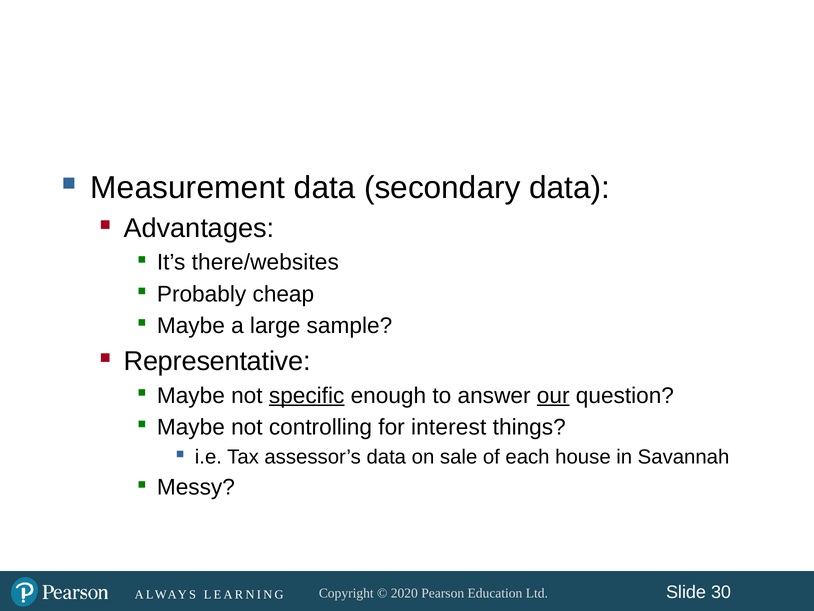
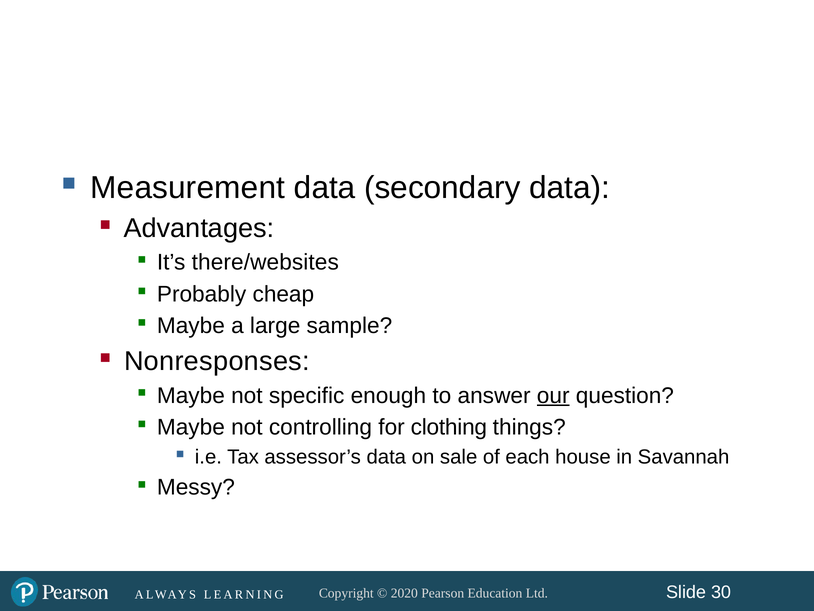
Representative: Representative -> Nonresponses (217, 361)
specific underline: present -> none (307, 395)
interest: interest -> clothing (449, 427)
